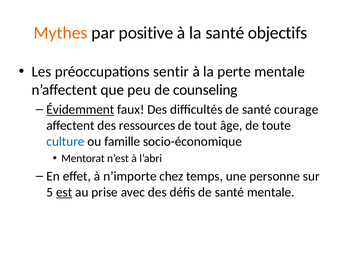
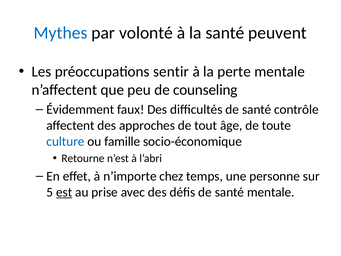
Mythes colour: orange -> blue (61, 33)
positive: positive -> volonté (146, 33)
objectifs: objectifs -> peuvent (278, 33)
Évidemment underline: present -> none (80, 109)
courage: courage -> contrôle (296, 109)
ressources: ressources -> approches (147, 125)
Mentorat: Mentorat -> Retourne (83, 158)
